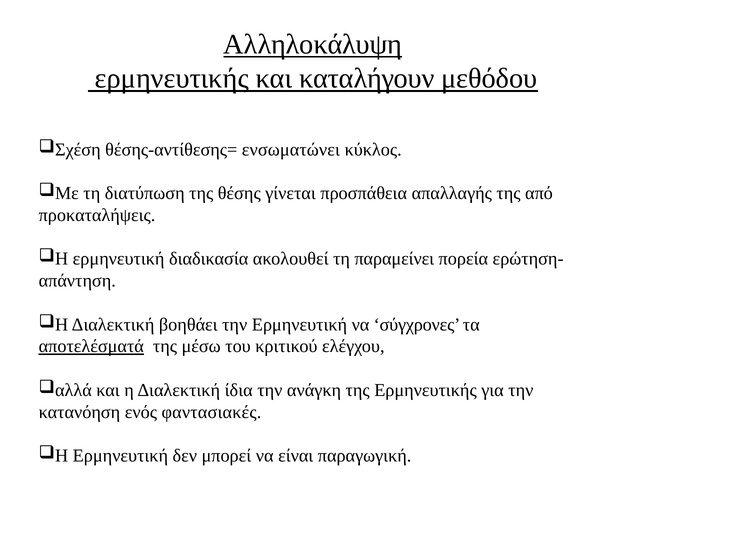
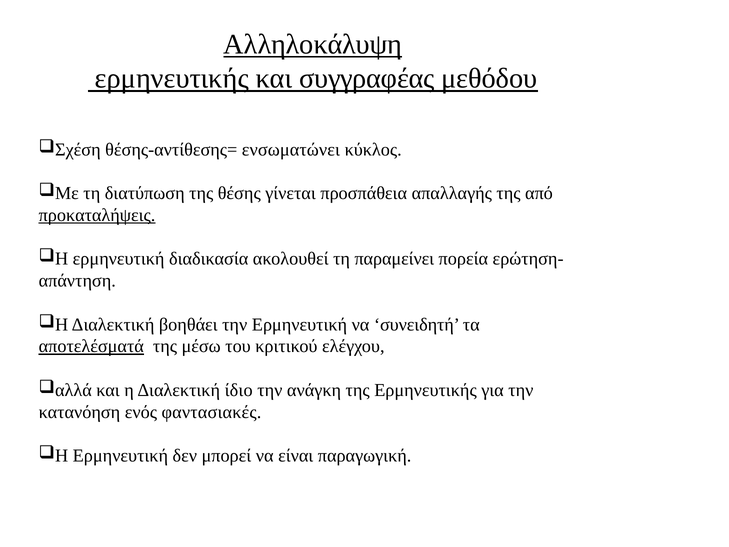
καταλήγουν: καταλήγουν -> συγγραφέας (367, 78)
προκαταλήψεις underline: none -> present (97, 215)
σύγχρονες: σύγχρονες -> συνειδητή (417, 324)
ίδια: ίδια -> ίδιο (239, 390)
